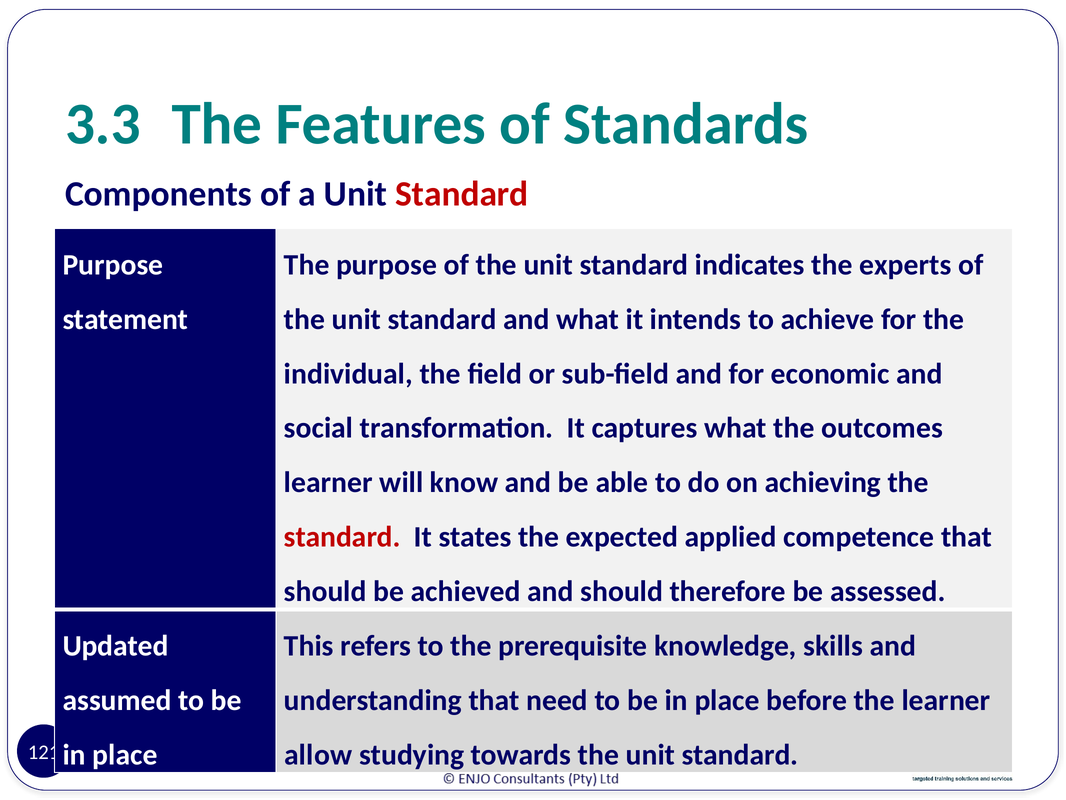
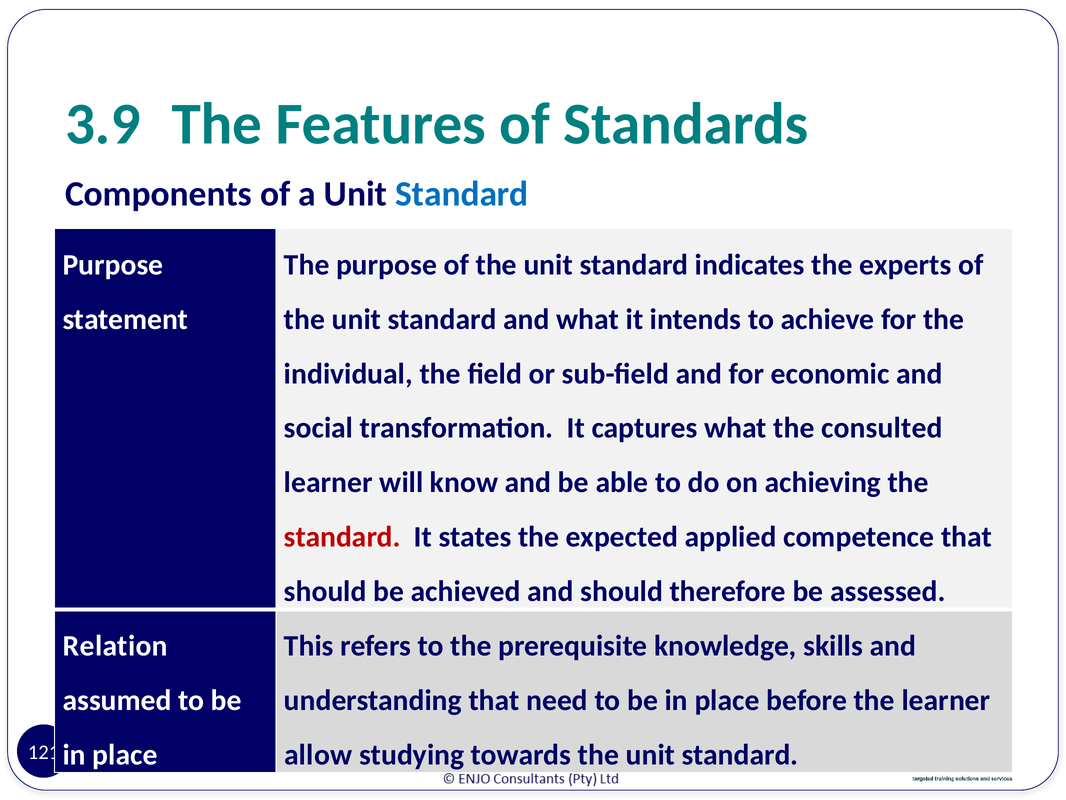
3.3: 3.3 -> 3.9 (103, 124)
Standard colour: red -> blue (462, 194)
outcomes: outcomes -> consulted (882, 428)
Updated: Updated -> Relation (115, 646)
